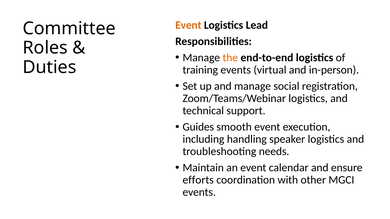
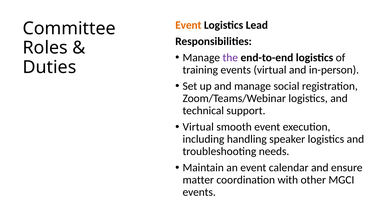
the colour: orange -> purple (230, 58)
Guides: Guides -> Virtual (198, 127)
efforts: efforts -> matter (198, 180)
